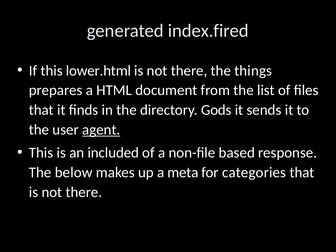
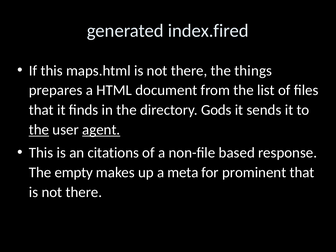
lower.html: lower.html -> maps.html (98, 71)
the underline: none -> present (39, 130)
included: included -> citations (113, 153)
below: below -> empty (74, 172)
categories: categories -> prominent (254, 172)
